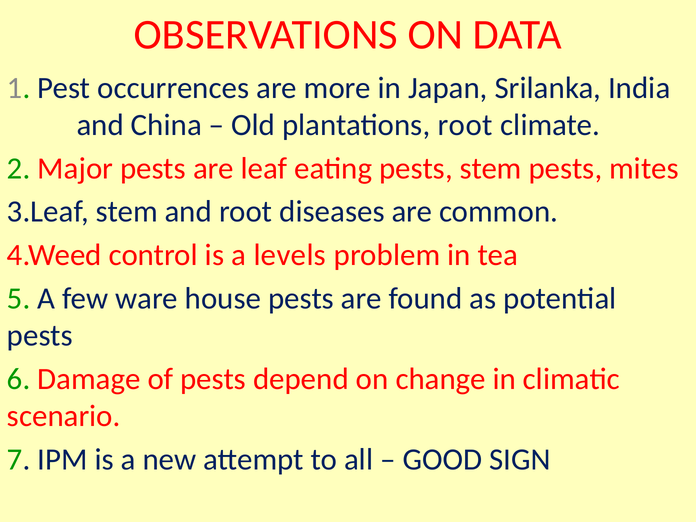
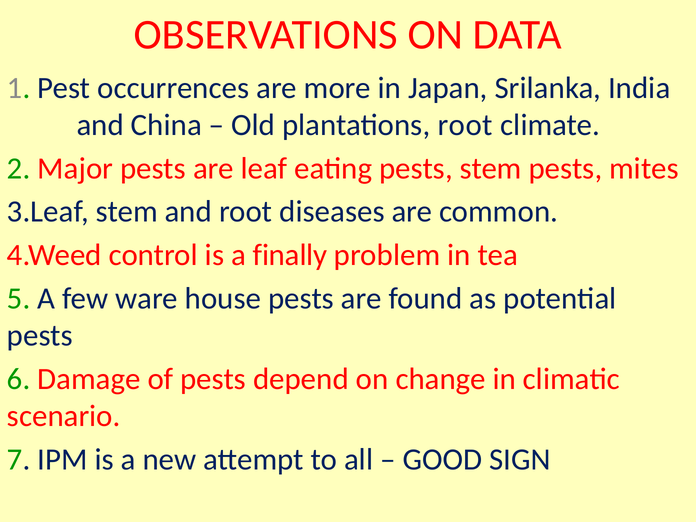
levels: levels -> finally (290, 255)
